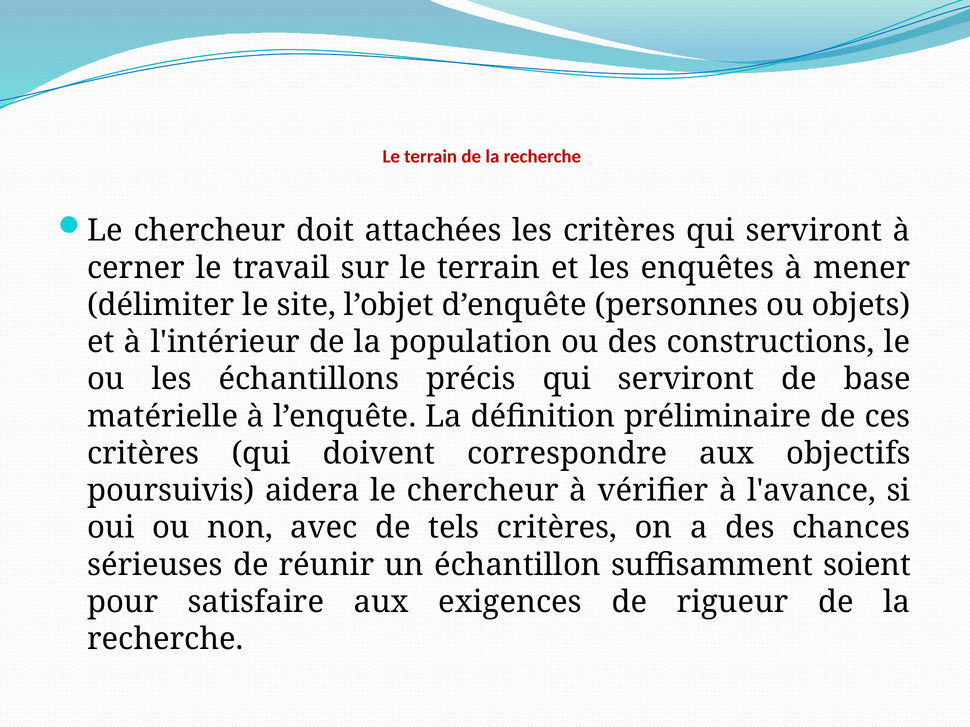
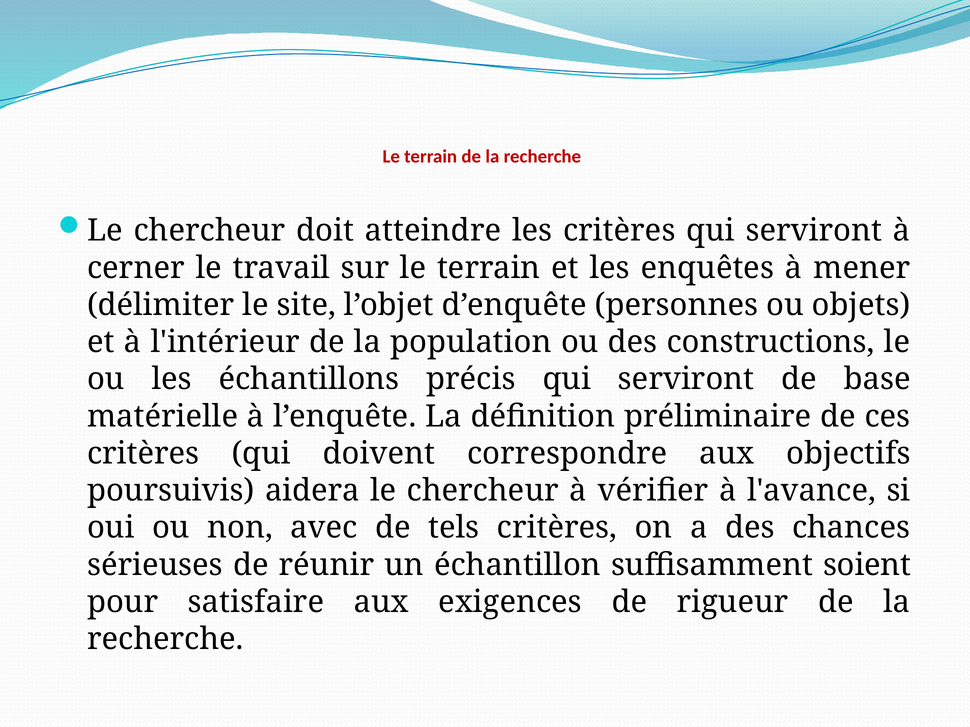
attachées: attachées -> atteindre (433, 231)
